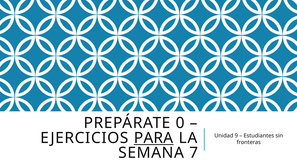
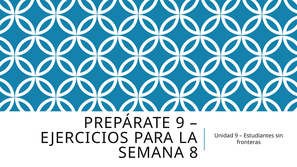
PREPÁRATE 0: 0 -> 9 (180, 123)
PARA underline: present -> none (154, 138)
7: 7 -> 8 (194, 153)
